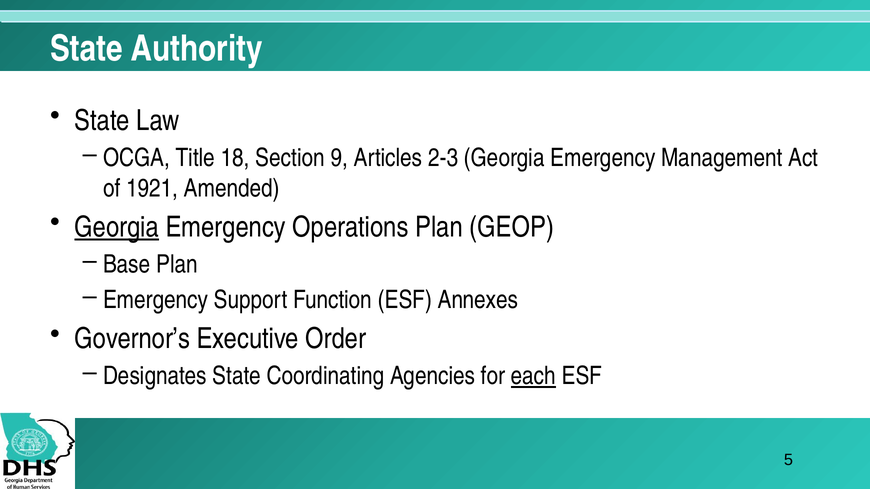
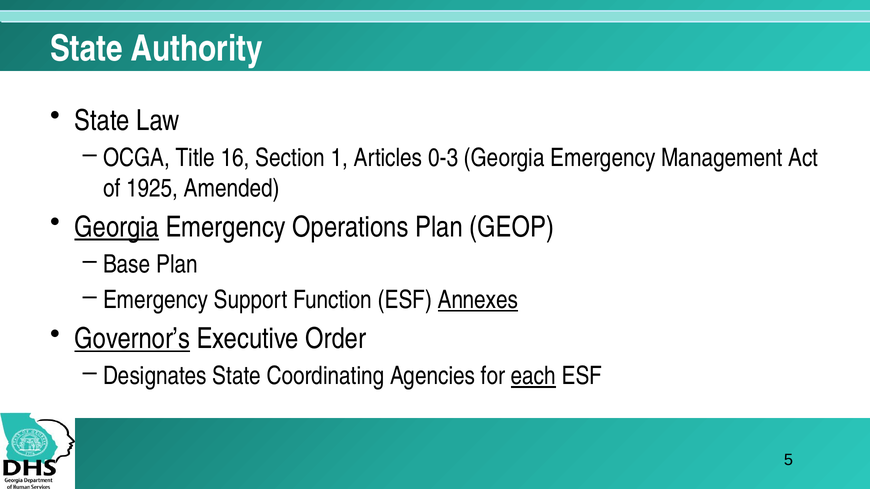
18: 18 -> 16 (235, 158)
9: 9 -> 1 (339, 158)
2-3: 2-3 -> 0-3 (443, 158)
1921: 1921 -> 1925 (152, 189)
Annexes underline: none -> present (478, 300)
Governor’s underline: none -> present (132, 339)
